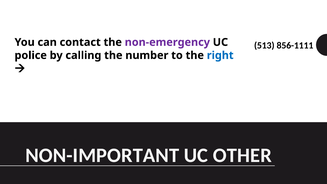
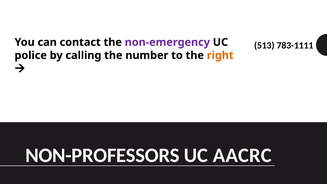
856-1111: 856-1111 -> 783-1111 (295, 45)
right colour: blue -> orange (220, 55)
NON-IMPORTANT: NON-IMPORTANT -> NON-PROFESSORS (102, 155)
OTHER: OTHER -> AACRC (242, 155)
